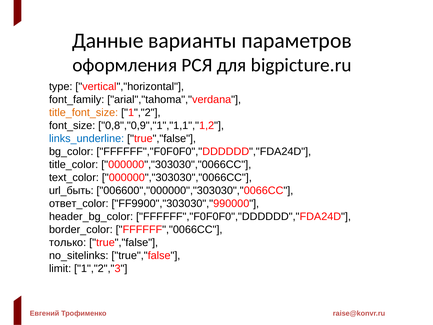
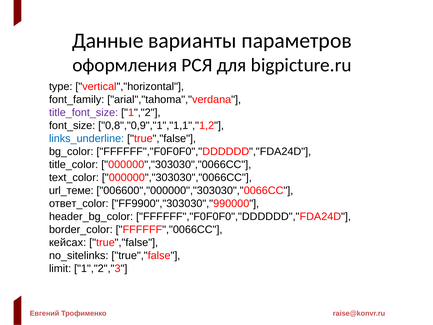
title_font_size colour: orange -> purple (84, 112)
url_быть: url_быть -> url_теме (71, 190)
только: только -> кейсах (68, 242)
